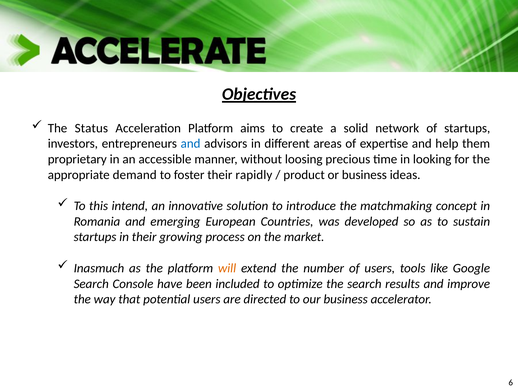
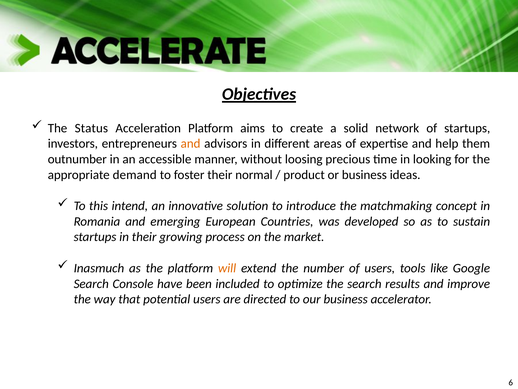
and colour: blue -> orange (191, 143)
proprietary: proprietary -> outnumber (77, 159)
rapidly: rapidly -> normal (254, 175)
